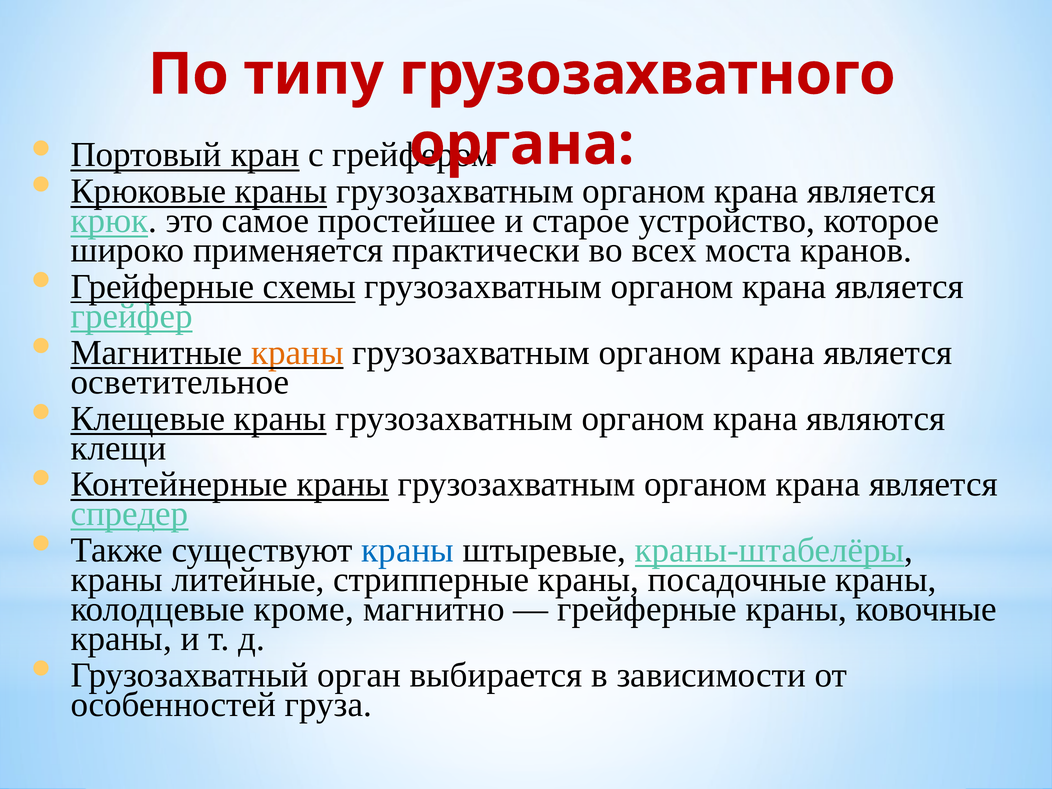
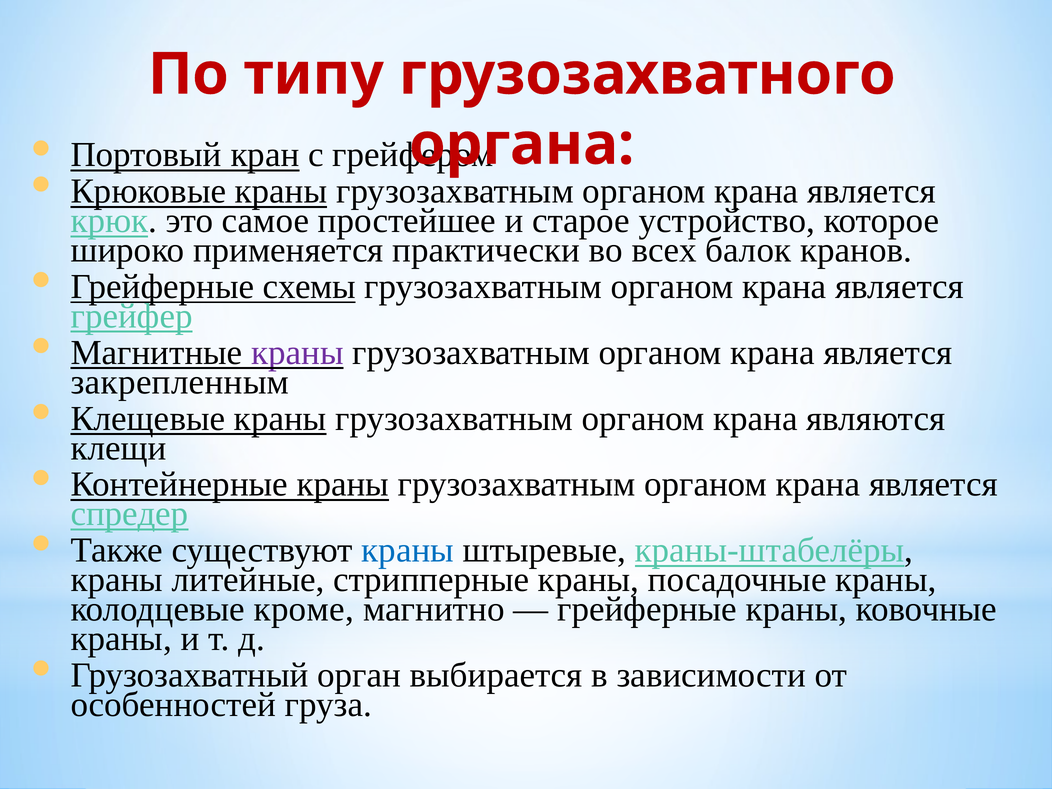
моста: моста -> балок (748, 250)
краны colour: orange -> purple (297, 353)
осветительное: осветительное -> закрепленным (180, 382)
